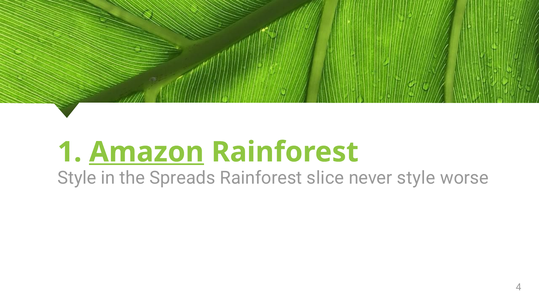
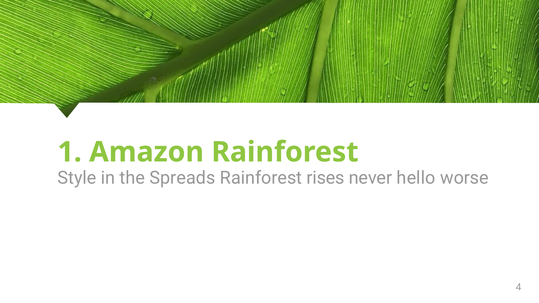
Amazon underline: present -> none (147, 152)
slice: slice -> rises (326, 178)
never style: style -> hello (416, 178)
